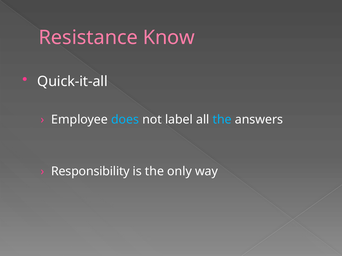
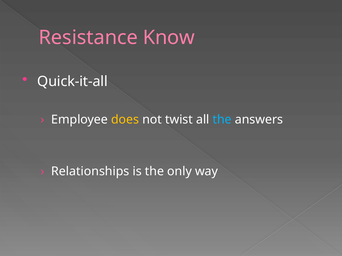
does colour: light blue -> yellow (125, 120)
label: label -> twist (179, 120)
Responsibility: Responsibility -> Relationships (90, 172)
